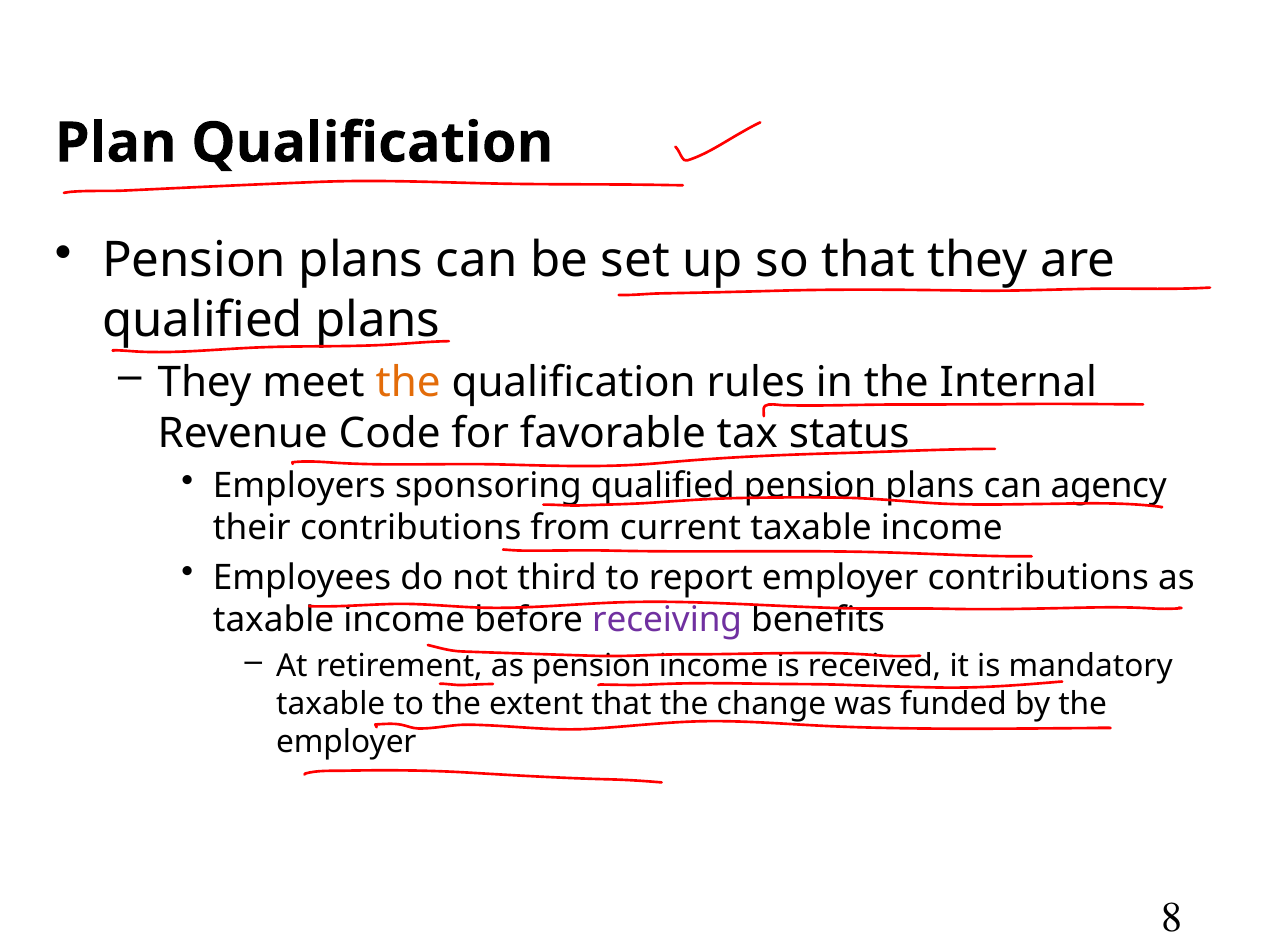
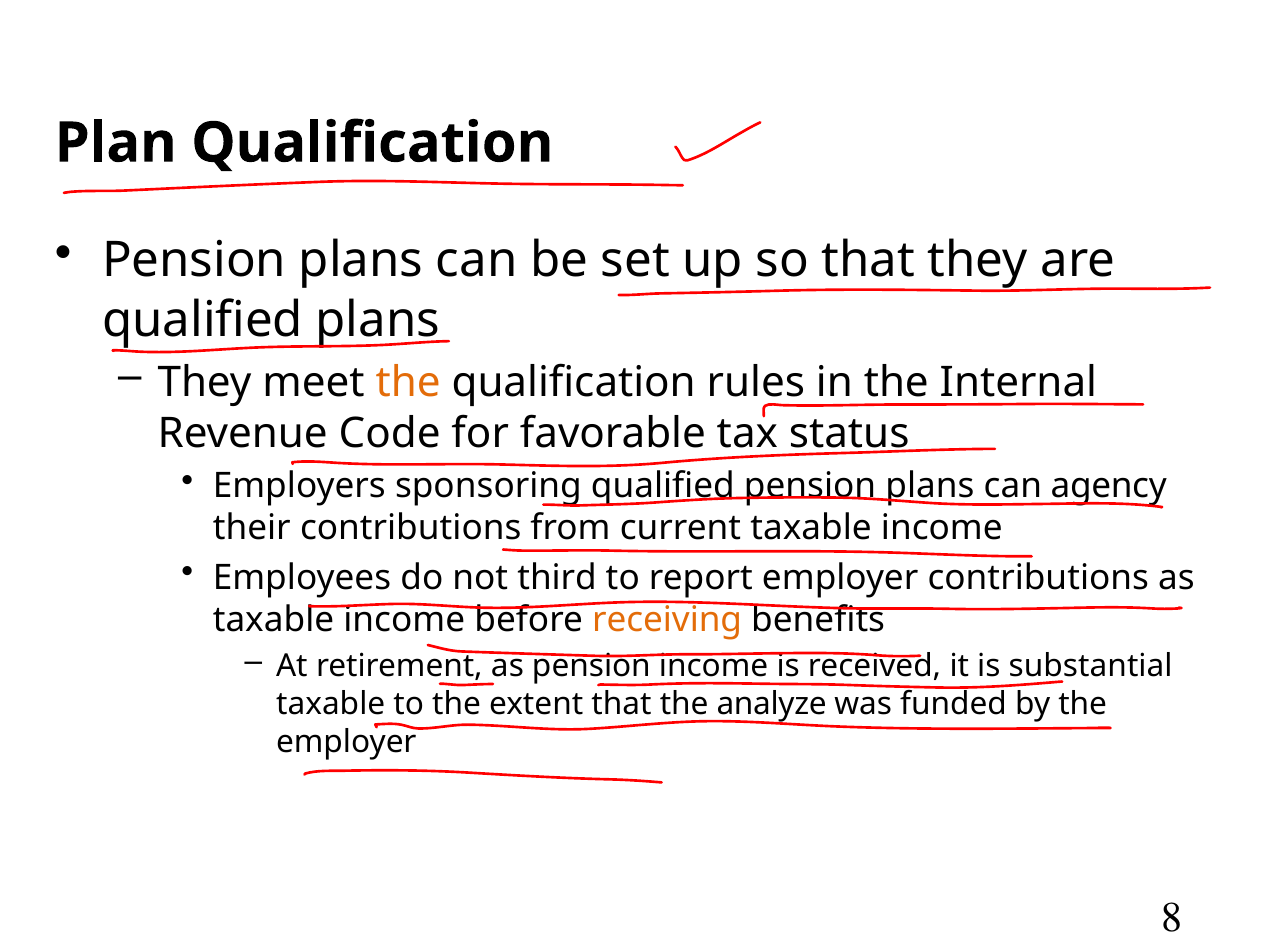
receiving colour: purple -> orange (667, 620)
mandatory: mandatory -> substantial (1091, 666)
change: change -> analyze (772, 704)
